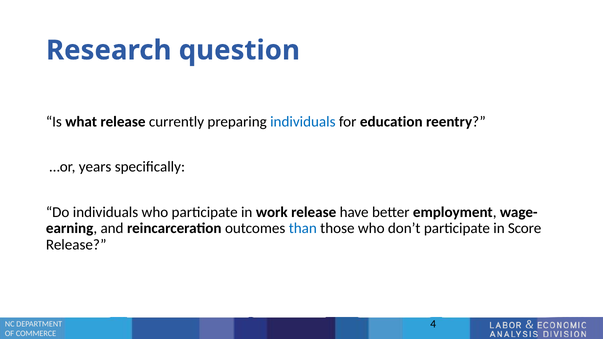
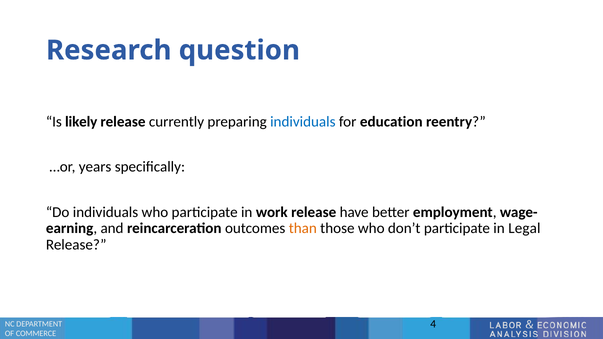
what: what -> likely (81, 122)
than colour: blue -> orange (303, 228)
Score: Score -> Legal (524, 228)
